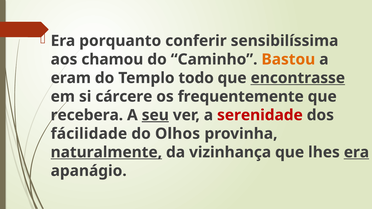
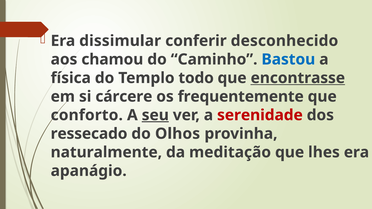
porquanto: porquanto -> dissimular (120, 41)
sensibilíssima: sensibilíssima -> desconhecido (284, 41)
Bastou colour: orange -> blue (288, 59)
eram: eram -> física (71, 78)
recebera: recebera -> conforto (87, 115)
fácilidade: fácilidade -> ressecado (89, 134)
naturalmente underline: present -> none (106, 152)
vizinhança: vizinhança -> meditação (230, 152)
era underline: present -> none (356, 152)
